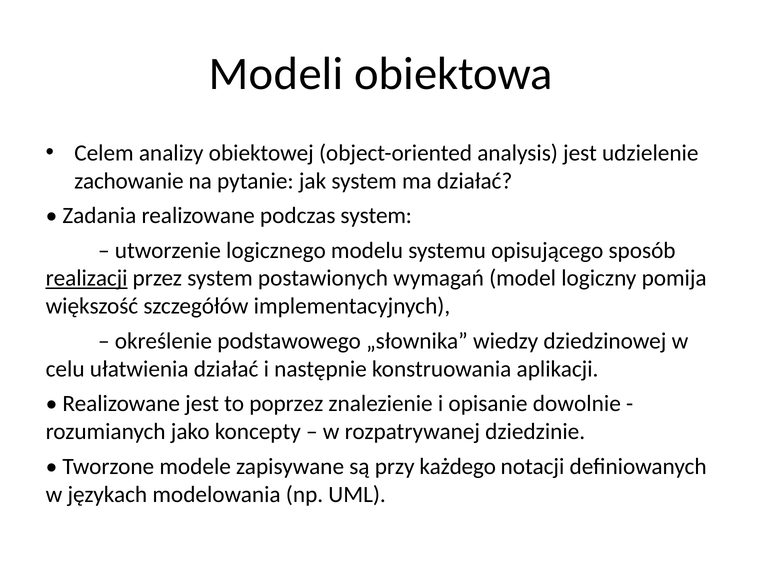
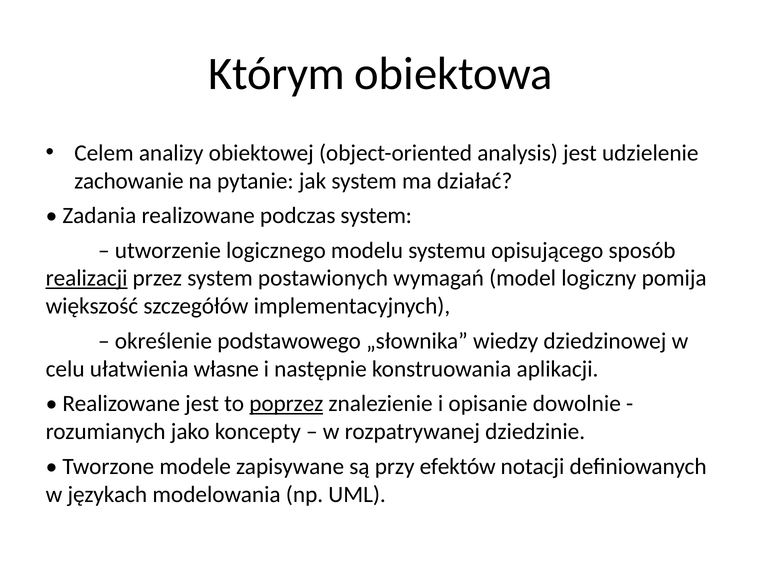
Modeli: Modeli -> Którym (277, 74)
ułatwienia działać: działać -> własne (226, 369)
poprzez underline: none -> present (286, 403)
każdego: każdego -> efektów (458, 466)
